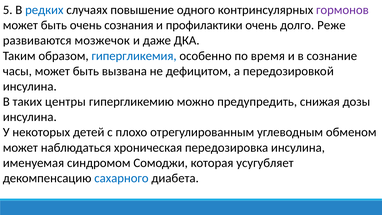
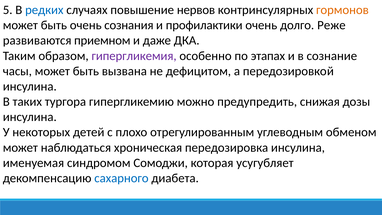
одного: одного -> нервов (196, 10)
гормонов colour: purple -> orange (342, 10)
мозжечок: мозжечок -> приемном (102, 40)
гипергликемия colour: blue -> purple (134, 56)
время: время -> этапах (268, 56)
центры: центры -> тургора (65, 102)
